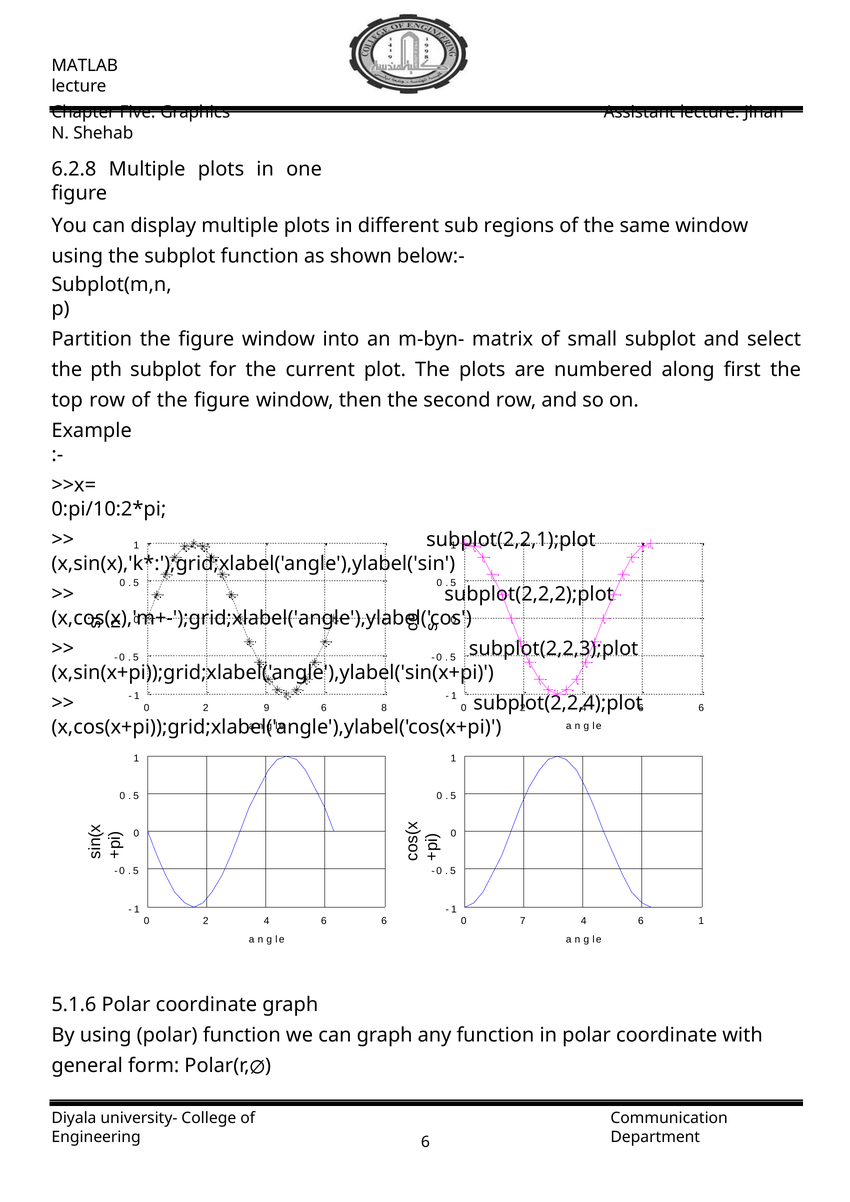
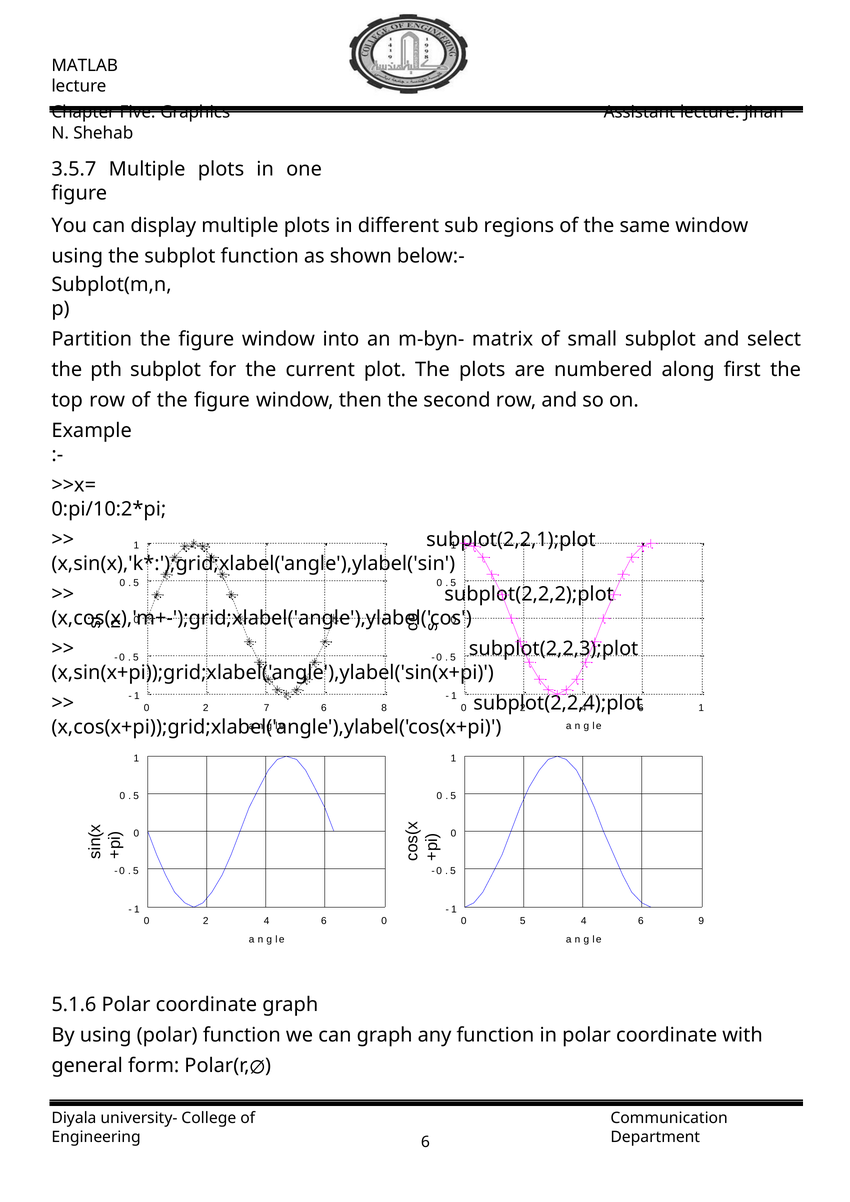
6.2.8: 6.2.8 -> 3.5.7 (74, 169)
9: 9 -> 7 (267, 709)
6: 6 -> 1 (701, 708)
6: 6 -> 0 (384, 922)
7: 7 -> 5 (523, 922)
6 1: 1 -> 9 (701, 922)
